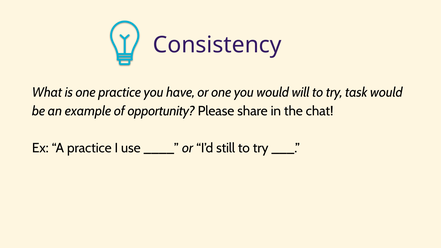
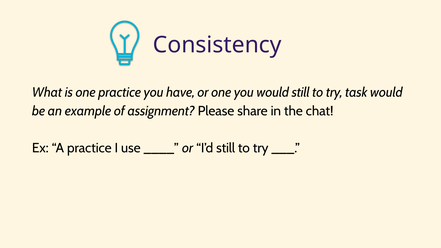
would will: will -> still (301, 92)
opportunity: opportunity -> assignment (161, 111)
